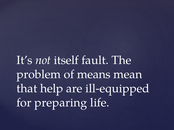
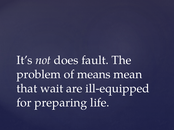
itself: itself -> does (66, 60)
help: help -> wait (52, 89)
